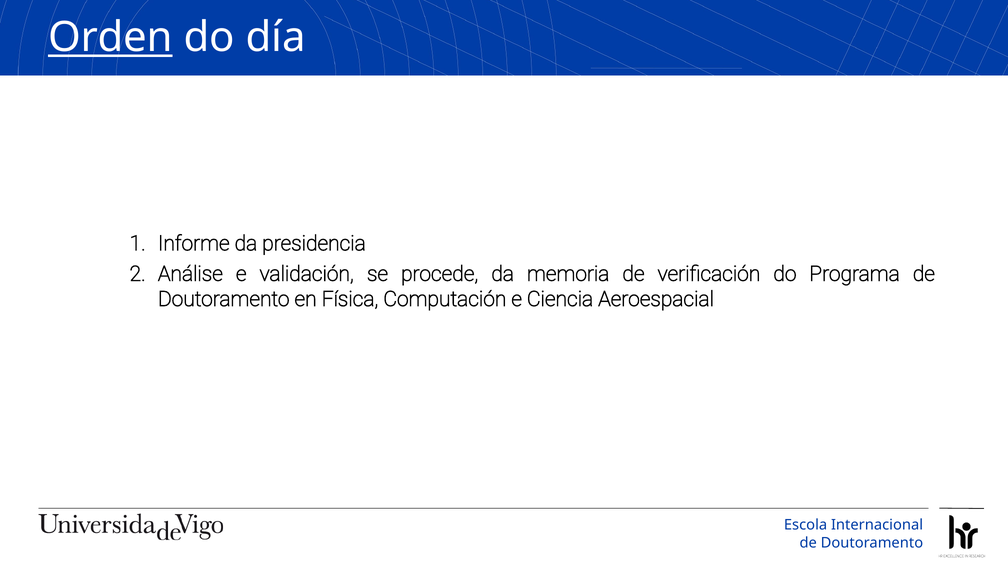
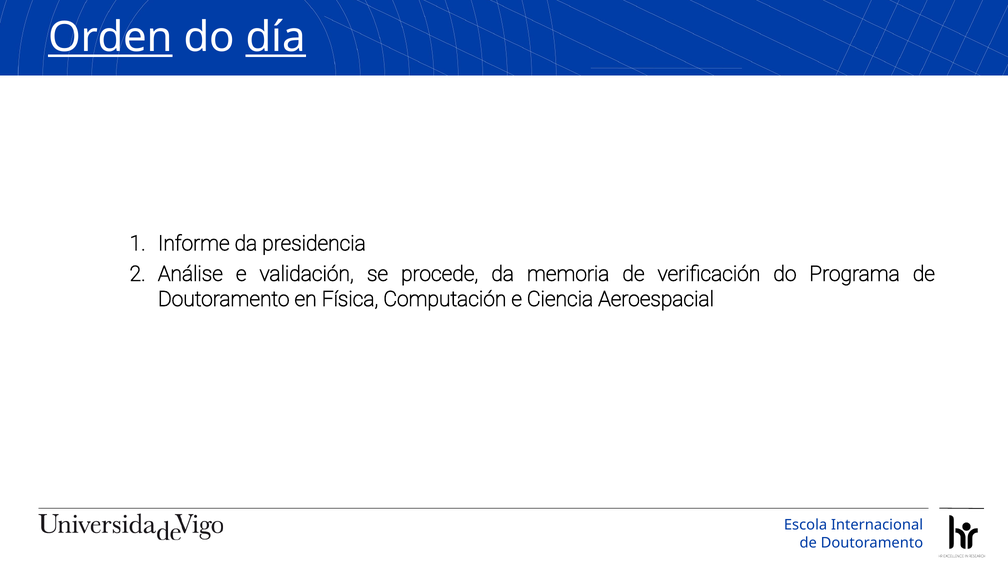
día underline: none -> present (276, 38)
